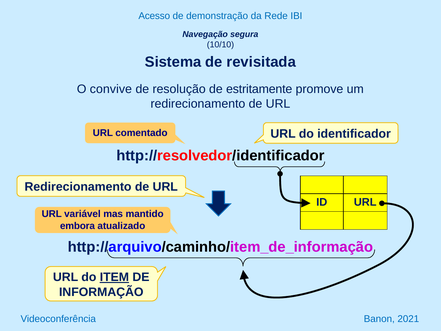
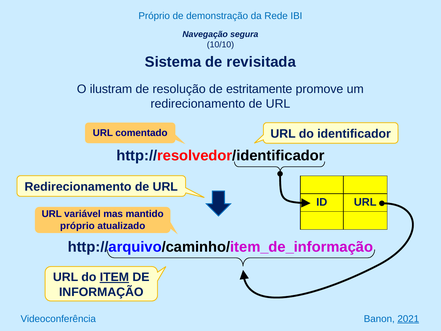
Acesso: Acesso -> Próprio (154, 16)
convive: convive -> ilustram (111, 89)
embora: embora -> próprio (77, 226)
2021 underline: none -> present (408, 319)
